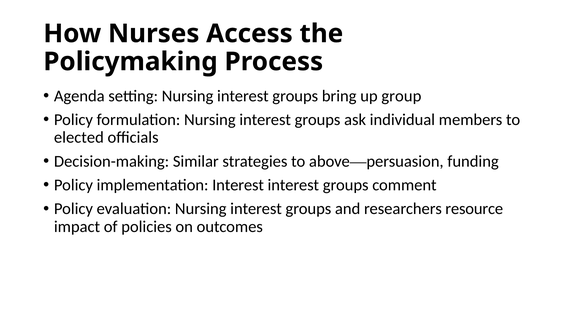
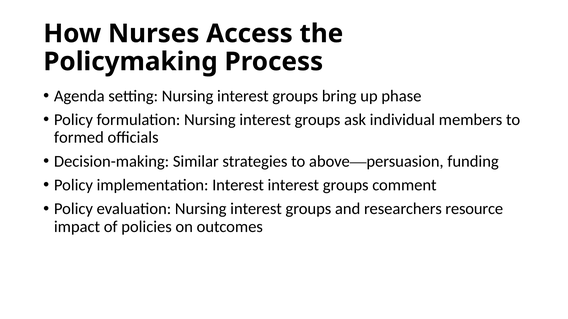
group: group -> phase (401, 96)
elected: elected -> formed (79, 138)
